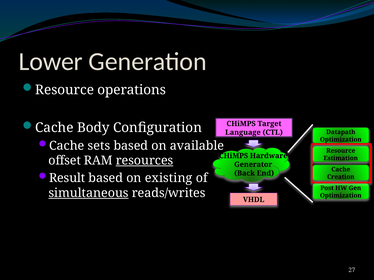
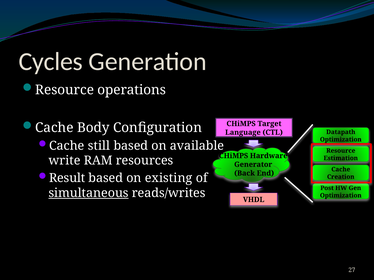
Lower: Lower -> Cycles (51, 62)
sets: sets -> still (99, 146)
offset: offset -> write (65, 161)
resources underline: present -> none (145, 161)
